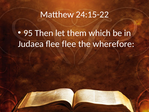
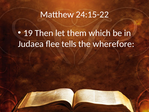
95: 95 -> 19 (28, 33)
flee flee: flee -> tells (69, 44)
